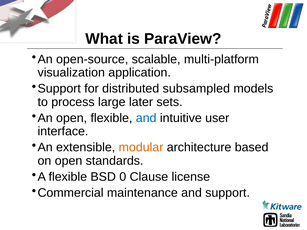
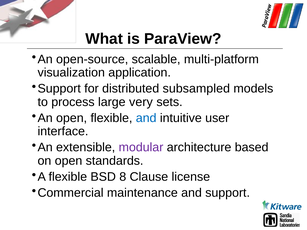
later: later -> very (141, 102)
modular colour: orange -> purple (141, 148)
0: 0 -> 8 (123, 177)
